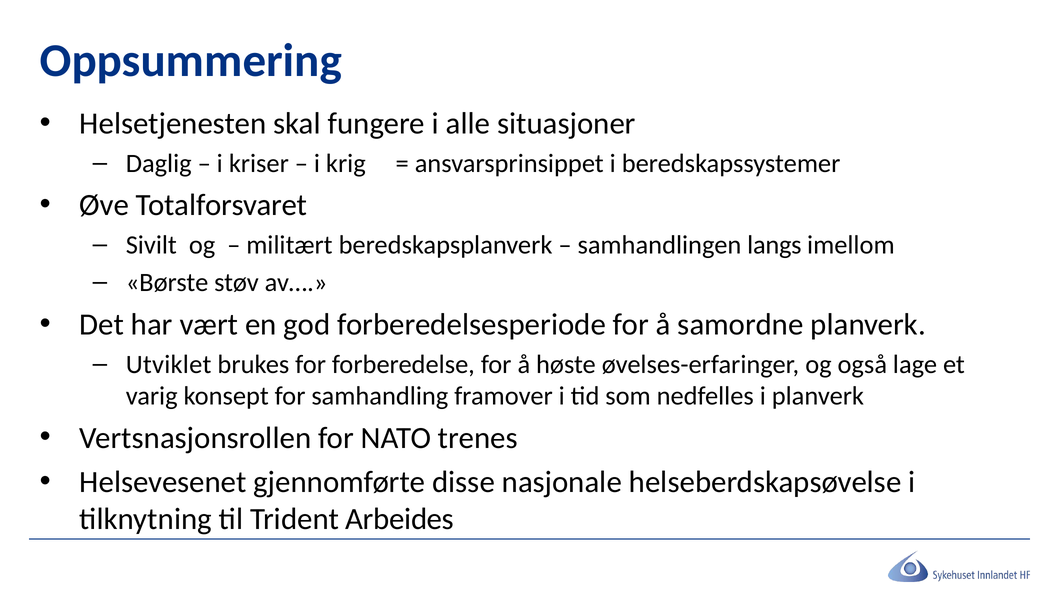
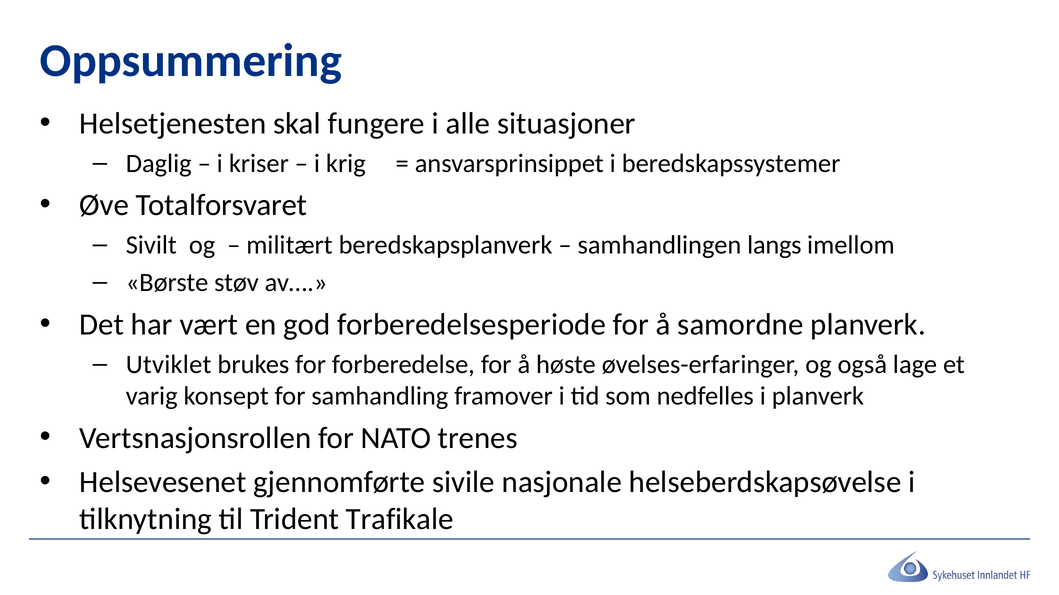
disse: disse -> sivile (463, 482)
Arbeides: Arbeides -> Trafikale (400, 520)
